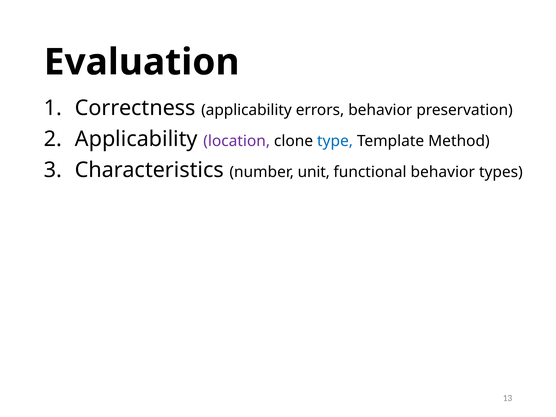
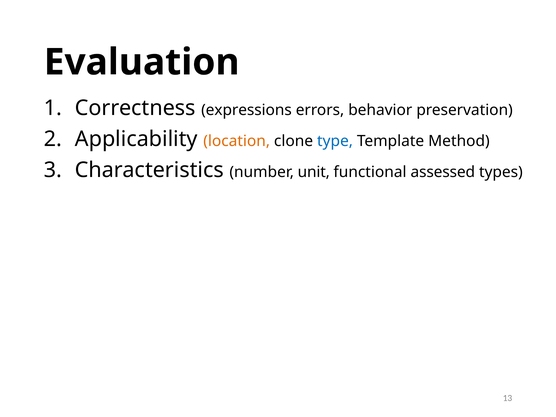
Correctness applicability: applicability -> expressions (246, 110)
location colour: purple -> orange (237, 141)
functional behavior: behavior -> assessed (443, 172)
